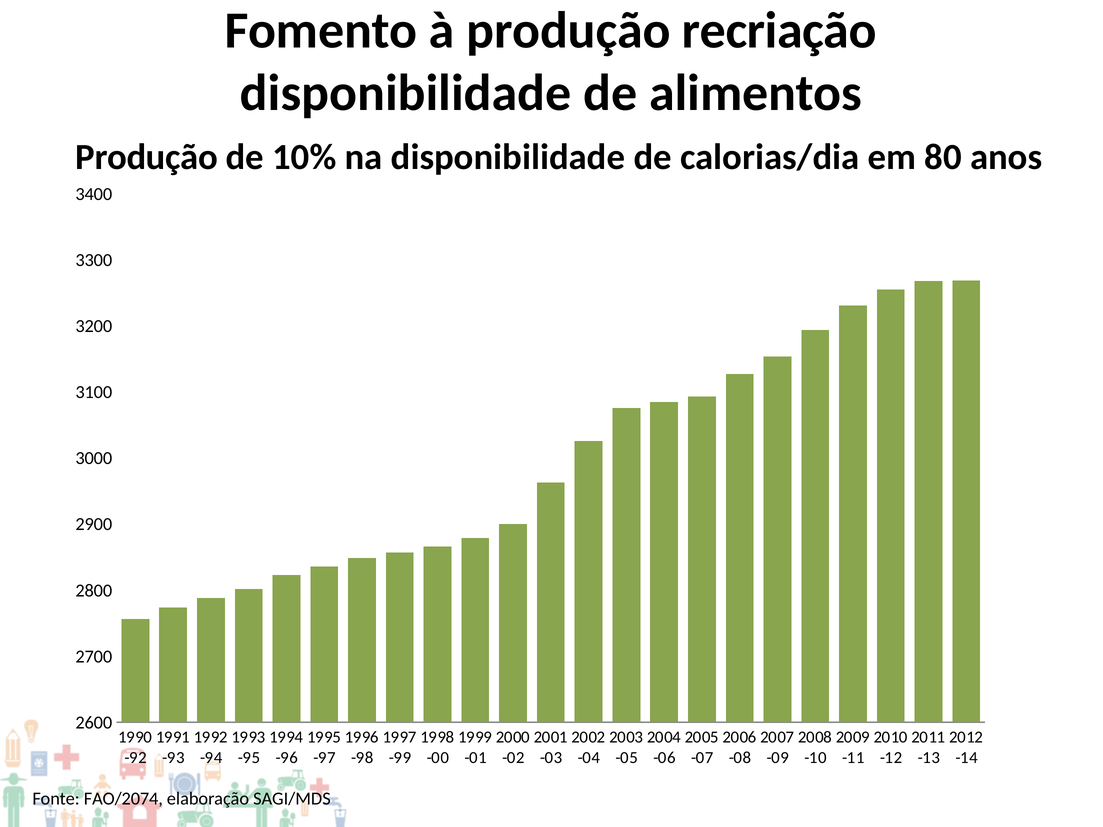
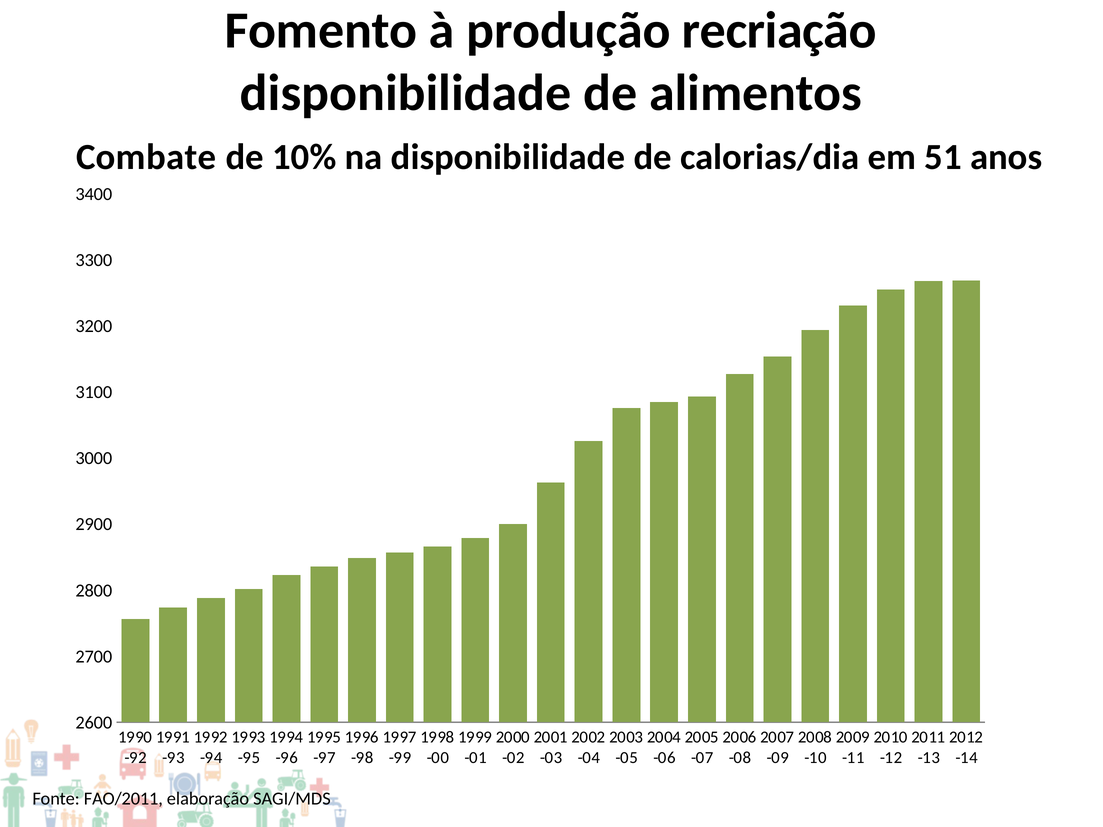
Produção: Produção -> Combate (146, 157)
80: 80 -> 51 (943, 157)
FAO/2074: FAO/2074 -> FAO/2011 (123, 799)
